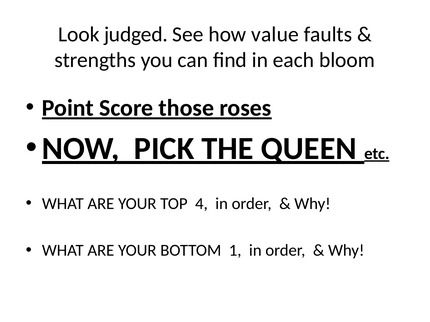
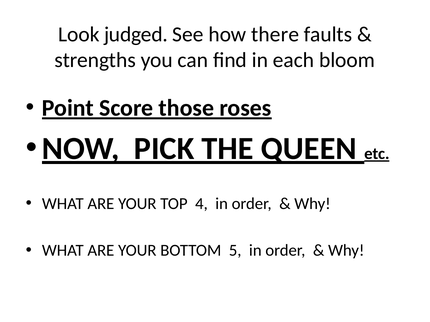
value: value -> there (275, 34)
1: 1 -> 5 (235, 251)
